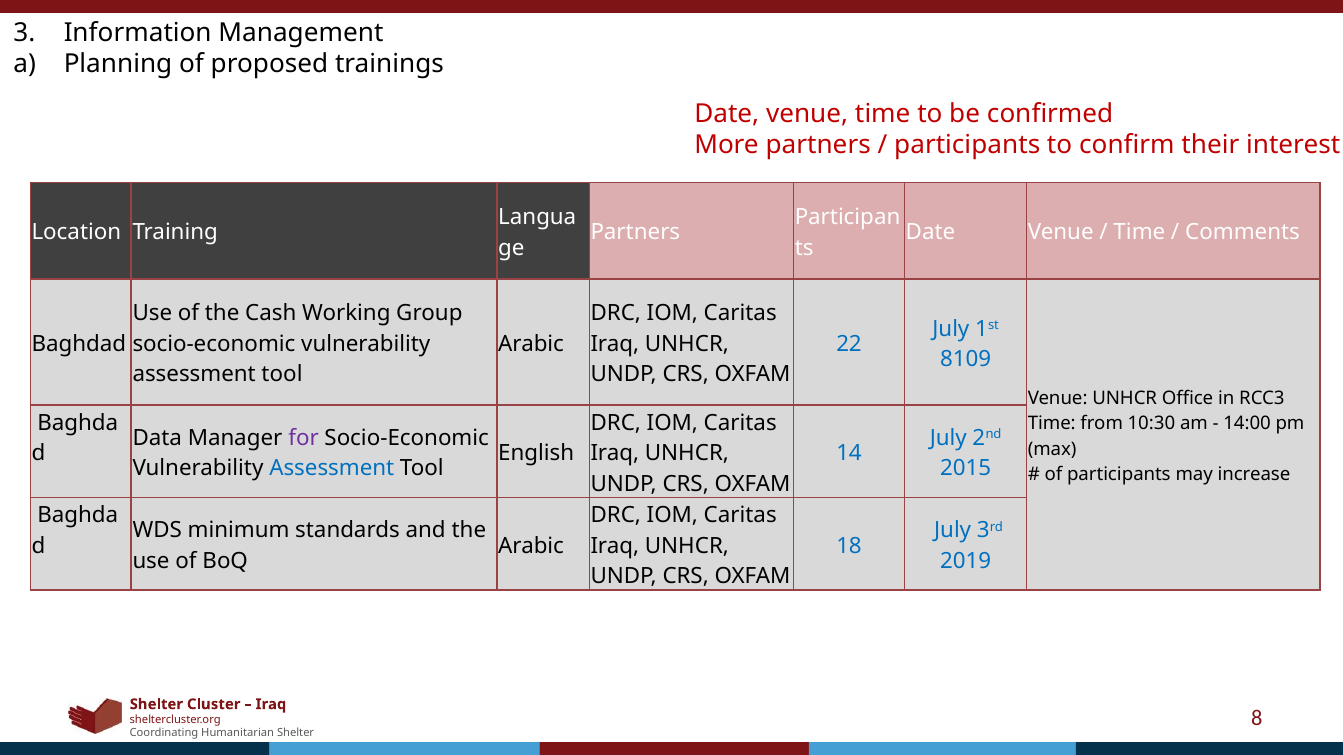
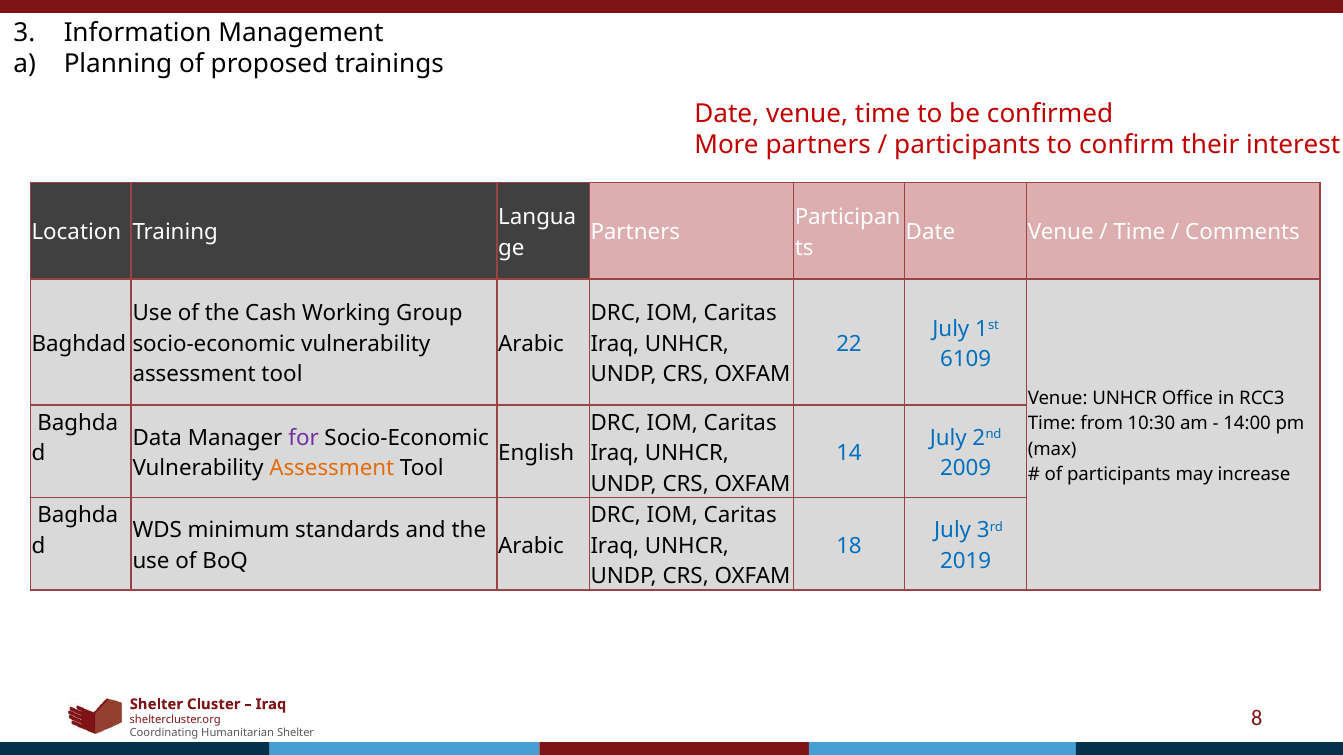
8109: 8109 -> 6109 (966, 359)
Assessment colour: blue -> orange (332, 469)
2015: 2015 -> 2009 (966, 469)
